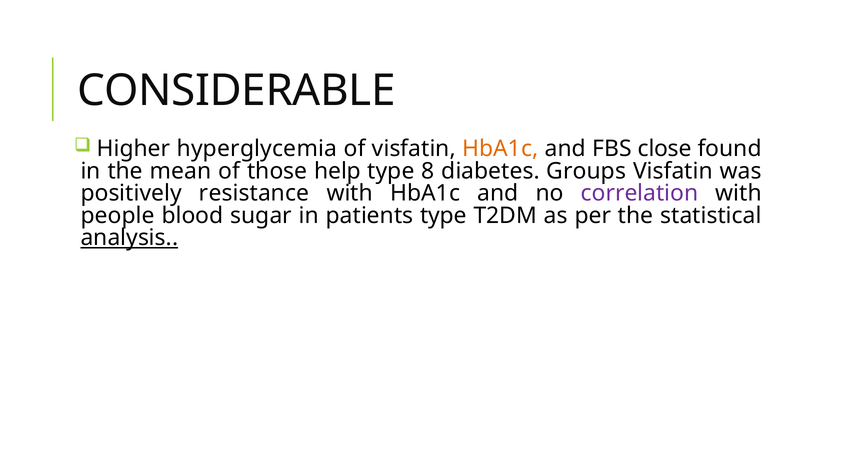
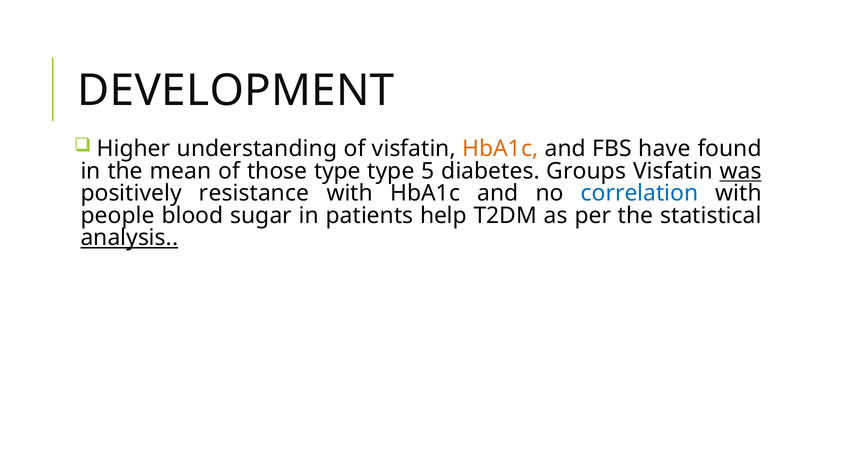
CONSIDERABLE: CONSIDERABLE -> DEVELOPMENT (236, 91)
hyperglycemia: hyperglycemia -> understanding (257, 149)
close: close -> have (664, 149)
those help: help -> type (338, 171)
8: 8 -> 5 (428, 171)
was underline: none -> present (741, 171)
correlation colour: purple -> blue (640, 193)
patients type: type -> help (444, 216)
